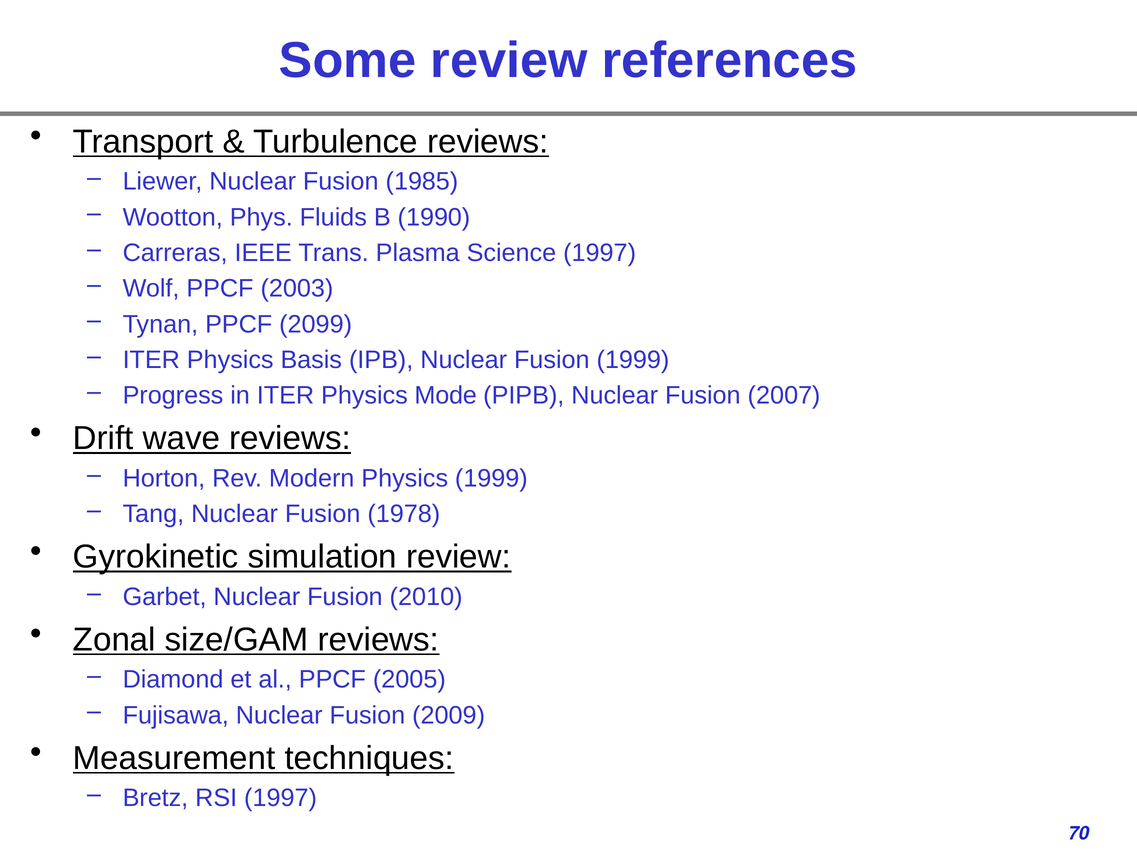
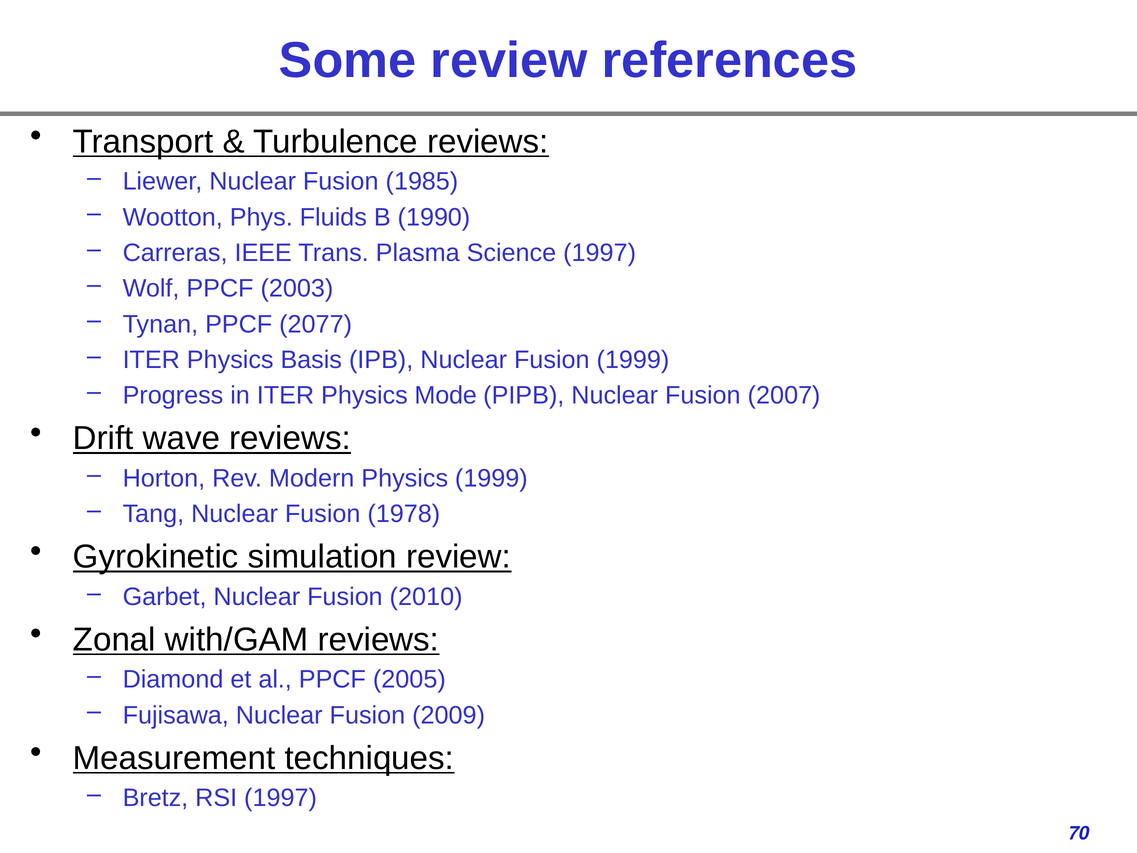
2099: 2099 -> 2077 (316, 324)
size/GAM: size/GAM -> with/GAM (237, 640)
